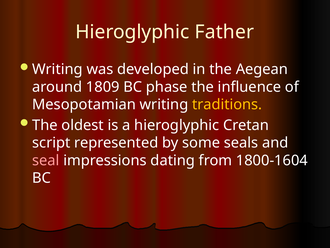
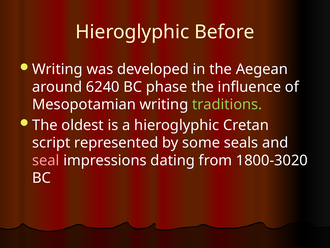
Father: Father -> Before (224, 32)
1809: 1809 -> 6240 (103, 87)
traditions colour: yellow -> light green (227, 104)
1800-1604: 1800-1604 -> 1800-3020 (272, 160)
